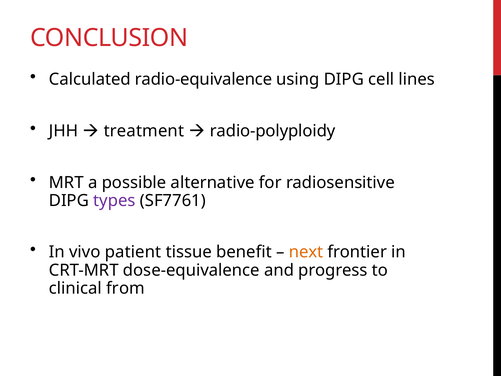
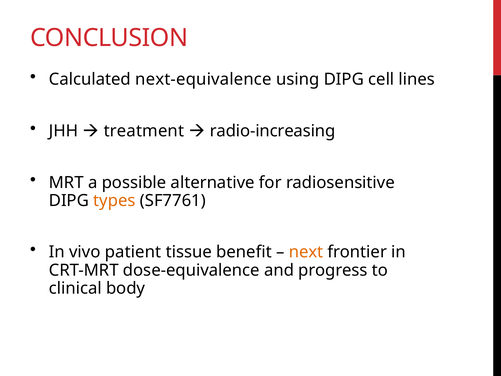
radio-equivalence: radio-equivalence -> next-equivalence (203, 79)
radio-polyploidy: radio-polyploidy -> radio-increasing (273, 131)
types colour: purple -> orange (114, 200)
from: from -> body (126, 288)
